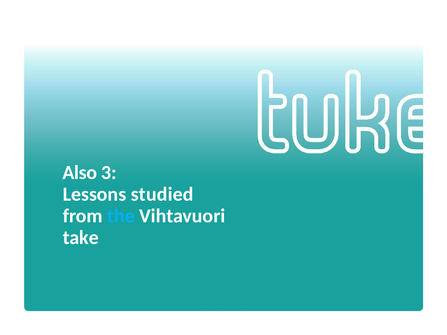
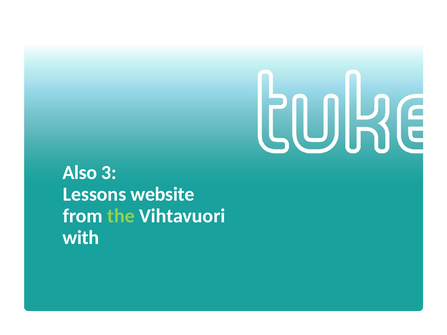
studied: studied -> website (162, 194)
the colour: light blue -> light green (121, 216)
take: take -> with (81, 238)
